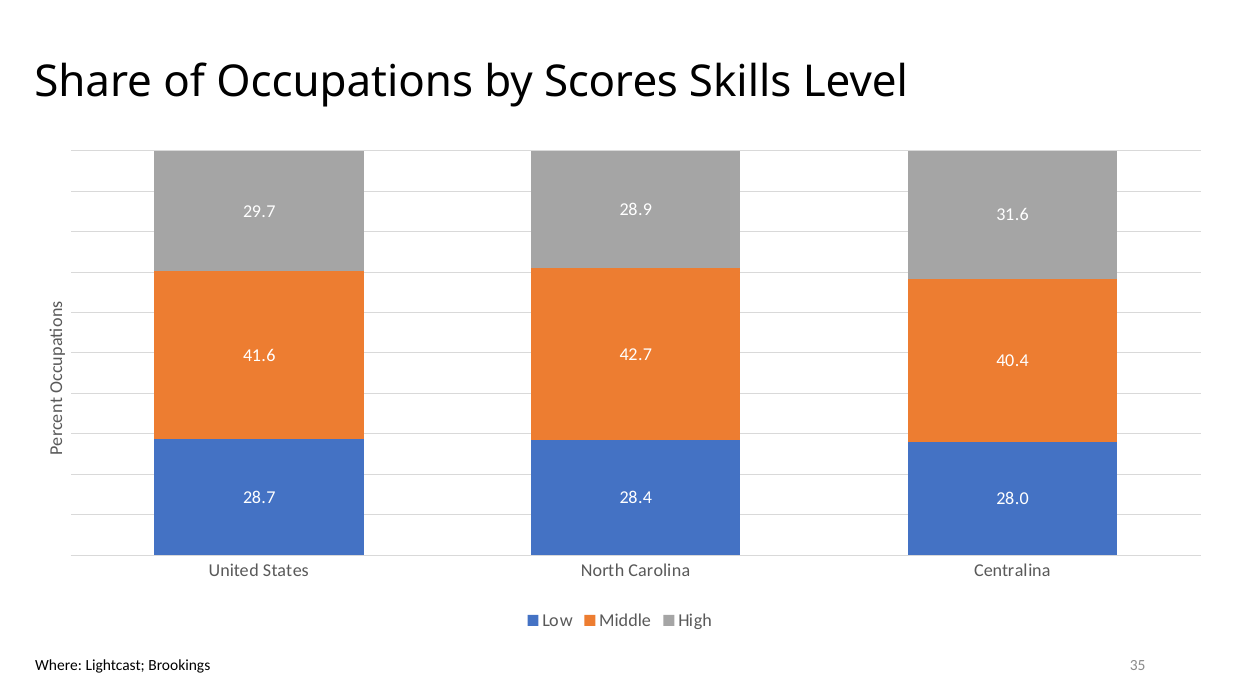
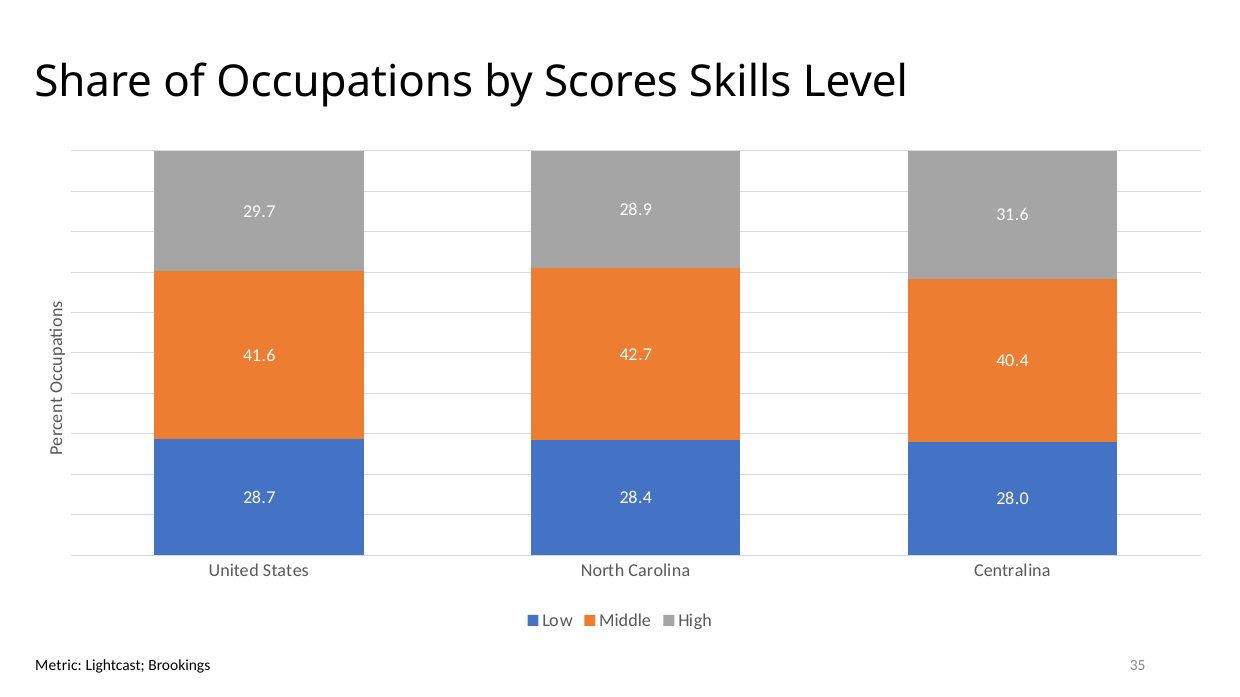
Where: Where -> Metric (59, 666)
